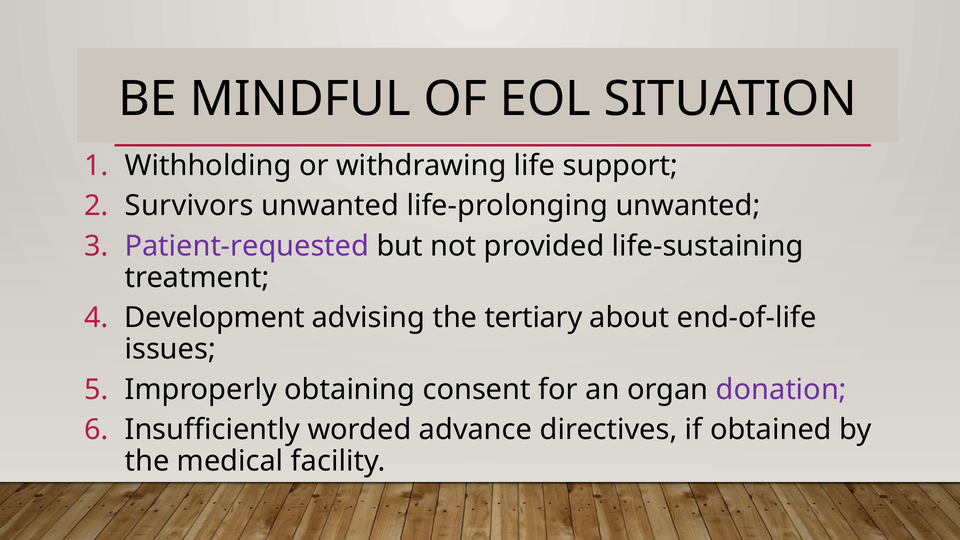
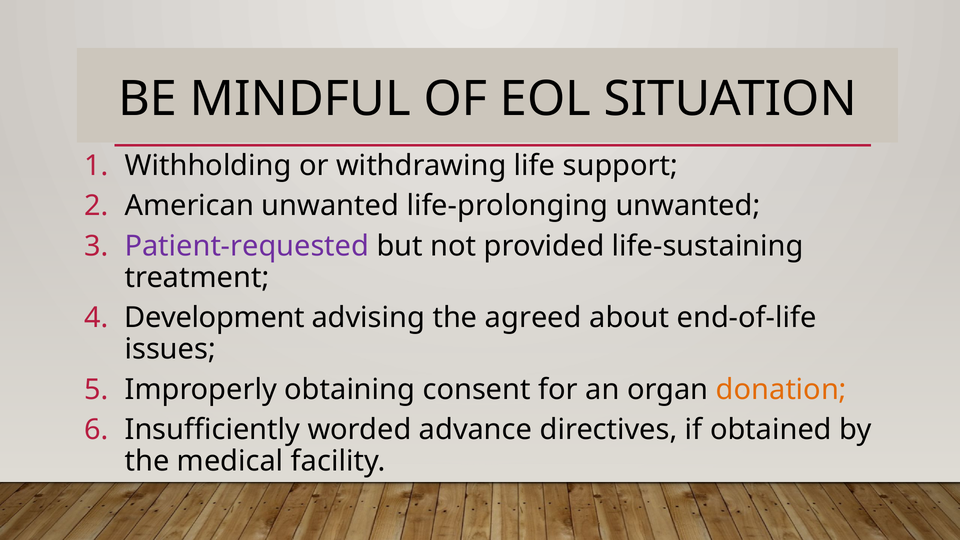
Survivors: Survivors -> American (189, 206)
tertiary: tertiary -> agreed (533, 318)
donation colour: purple -> orange (781, 389)
